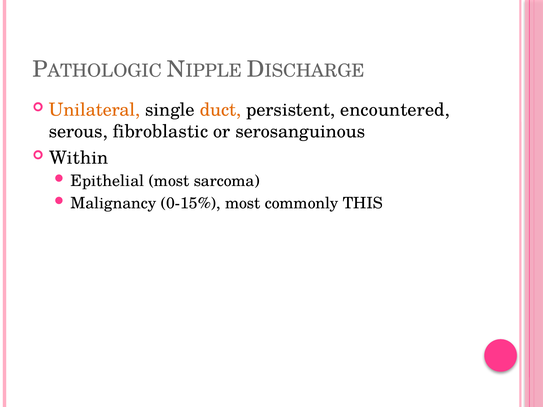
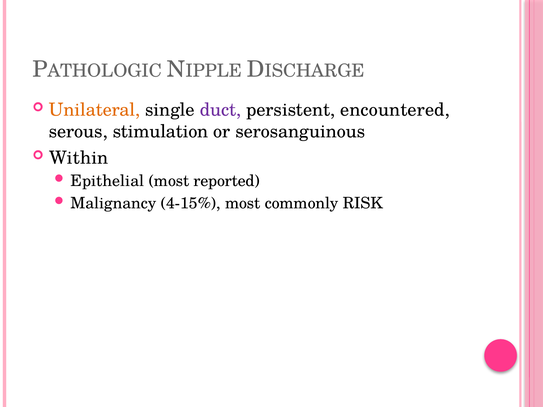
duct colour: orange -> purple (220, 110)
fibroblastic: fibroblastic -> stimulation (161, 132)
sarcoma: sarcoma -> reported (227, 181)
0-15%: 0-15% -> 4-15% (191, 203)
THIS: THIS -> RISK (363, 203)
